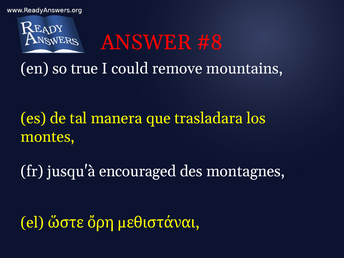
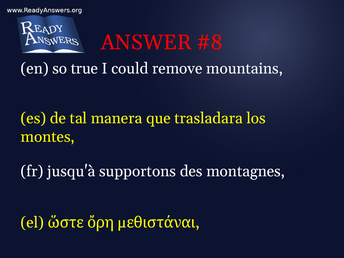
encouraged: encouraged -> supportons (138, 171)
